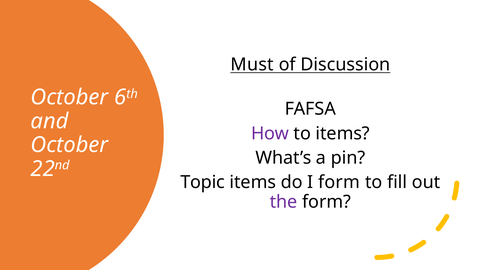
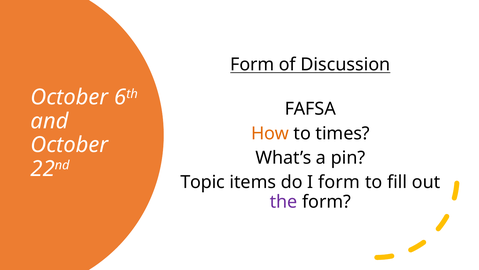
Must: Must -> Form (252, 64)
How colour: purple -> orange (270, 133)
to items: items -> times (343, 133)
